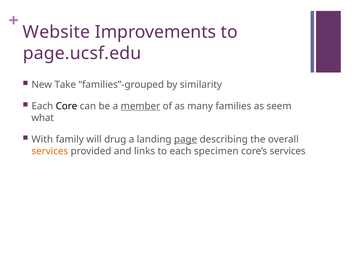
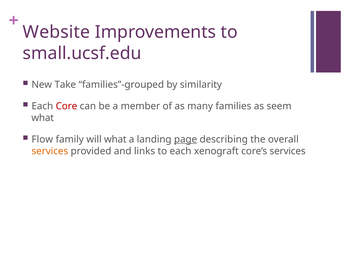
page.ucsf.edu: page.ucsf.edu -> small.ucsf.edu (82, 53)
Core colour: black -> red (66, 106)
member underline: present -> none (140, 106)
With: With -> Flow (42, 139)
will drug: drug -> what (115, 139)
specimen: specimen -> xenograft (216, 151)
